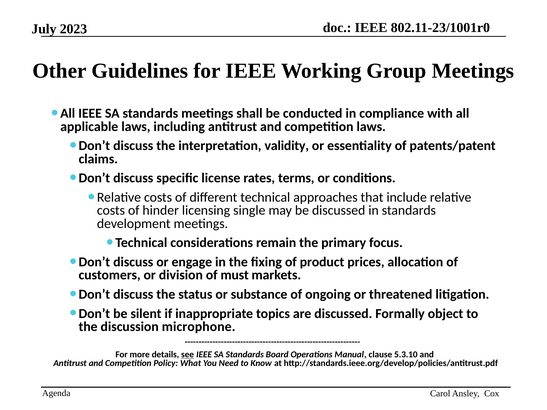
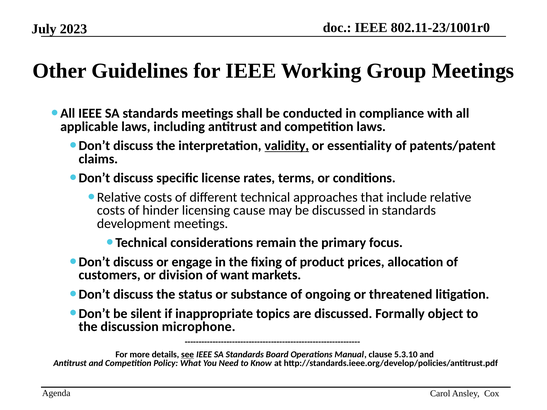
validity underline: none -> present (287, 146)
single: single -> cause (249, 211)
must: must -> want (235, 275)
